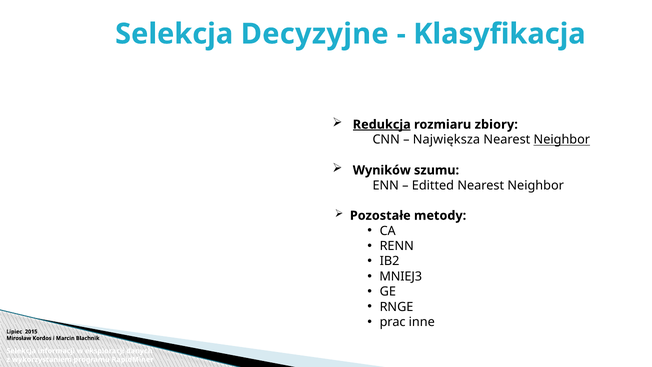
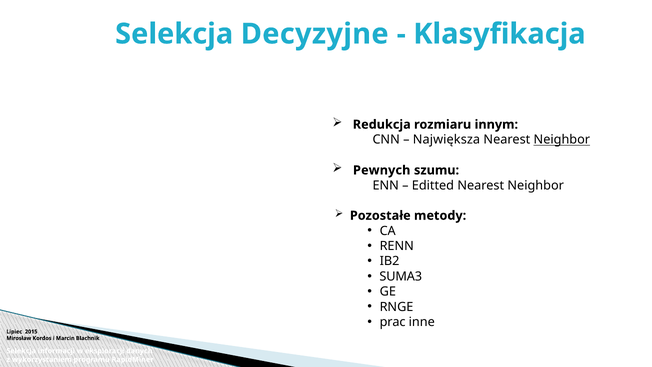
Redukcja underline: present -> none (382, 124)
zbiory: zbiory -> innym (496, 124)
Wyników: Wyników -> Pewnych (382, 170)
MNIEJ3: MNIEJ3 -> SUMA3 (401, 276)
